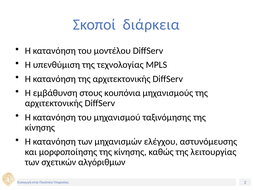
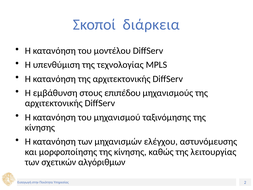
κουπόνια: κουπόνια -> επιπέδου (122, 93)
